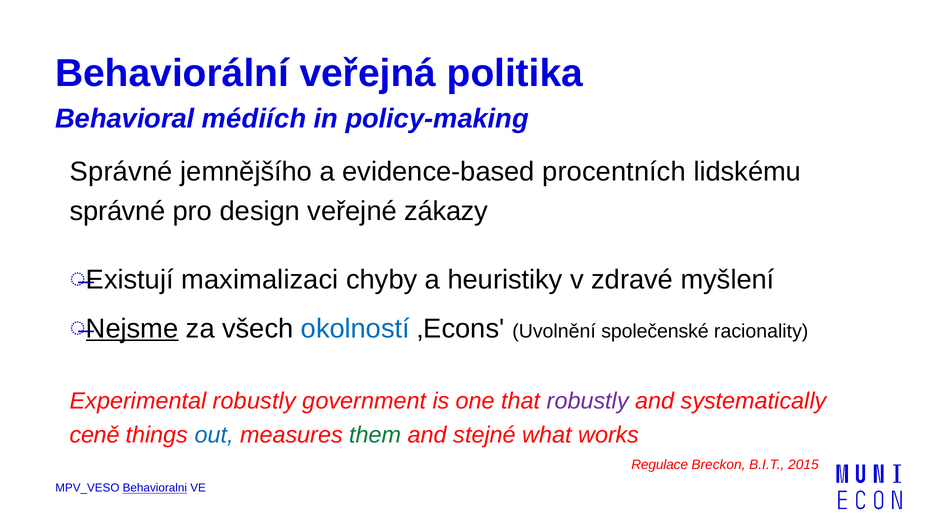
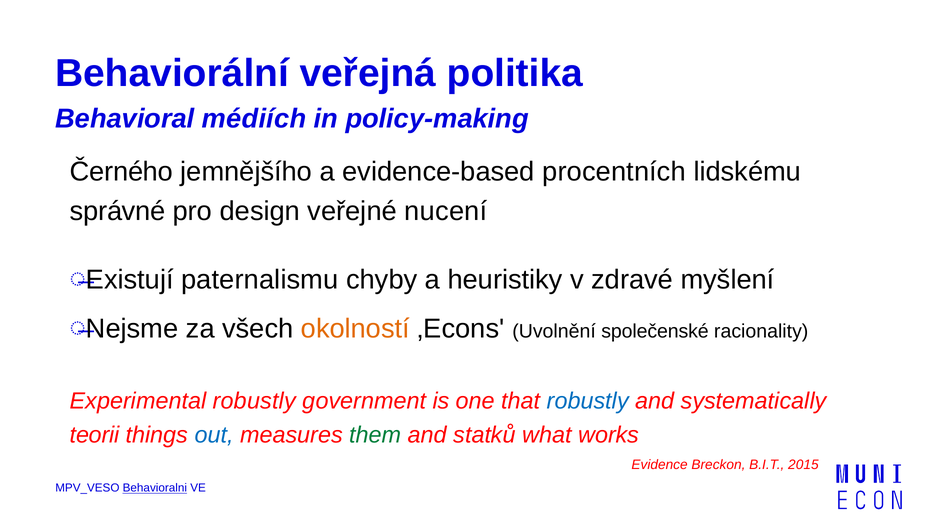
Správné: Správné -> Černého (121, 172)
zákazy: zákazy -> nucení (446, 211)
maximalizaci: maximalizaci -> paternalismu (260, 280)
Nejsme underline: present -> none (132, 329)
okolností colour: blue -> orange (355, 329)
robustly colour: purple -> blue (588, 402)
ceně: ceně -> teorii (95, 435)
stejné: stejné -> statků (485, 435)
Regulace: Regulace -> Evidence (660, 465)
